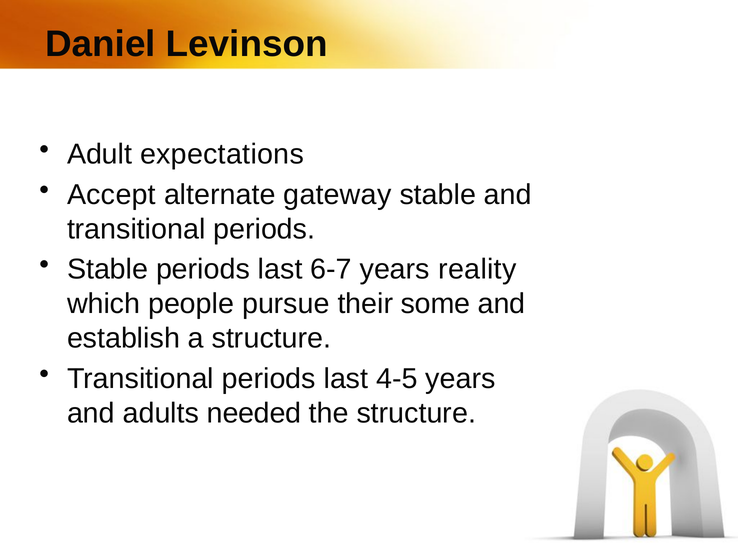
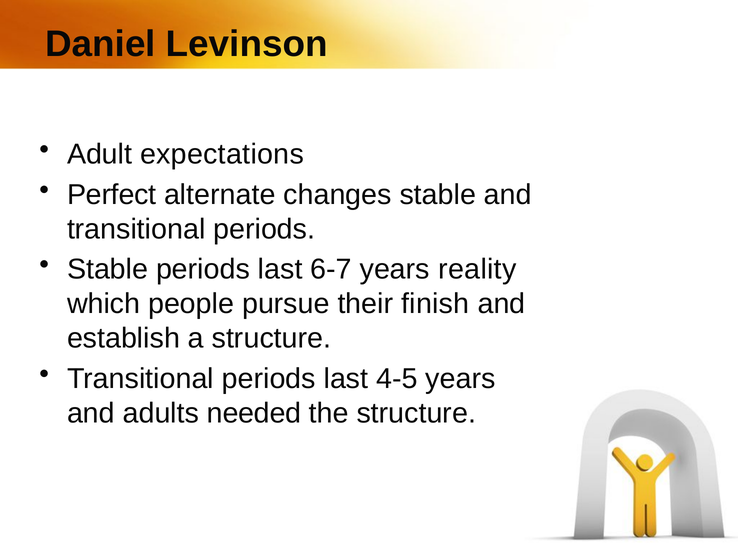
Accept: Accept -> Perfect (112, 195)
gateway: gateway -> changes (338, 195)
some: some -> finish (435, 304)
